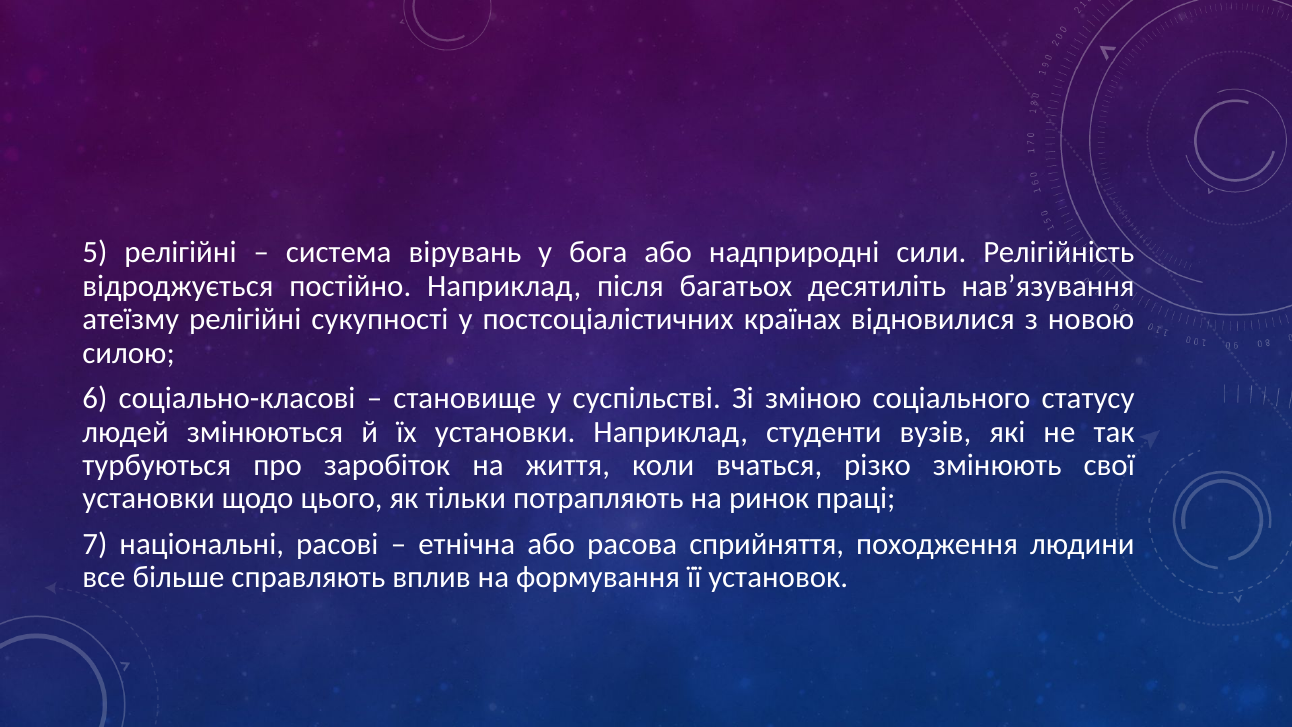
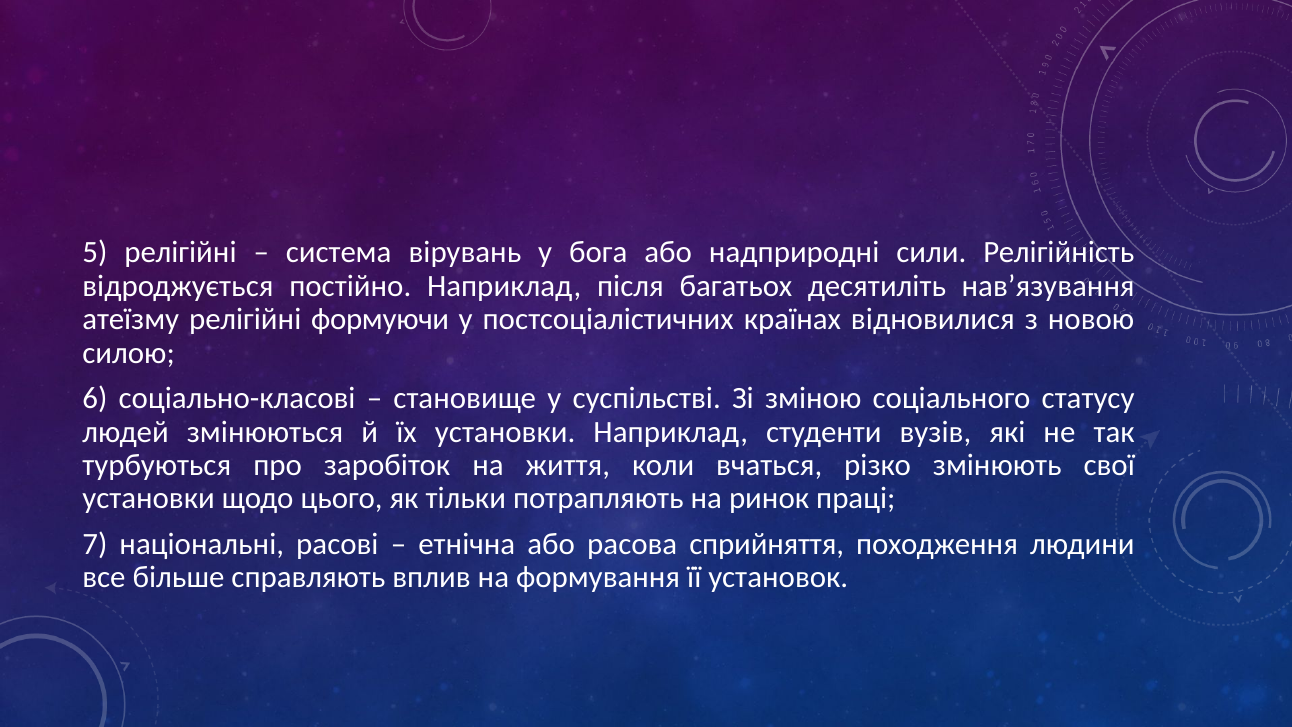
сукупності: сукупності -> формуючи (380, 319)
